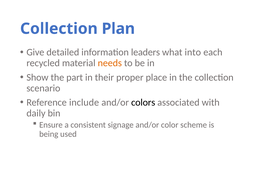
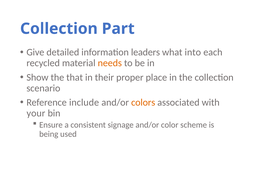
Plan: Plan -> Part (118, 29)
part: part -> that (75, 77)
colors colour: black -> orange (143, 102)
daily: daily -> your (36, 113)
